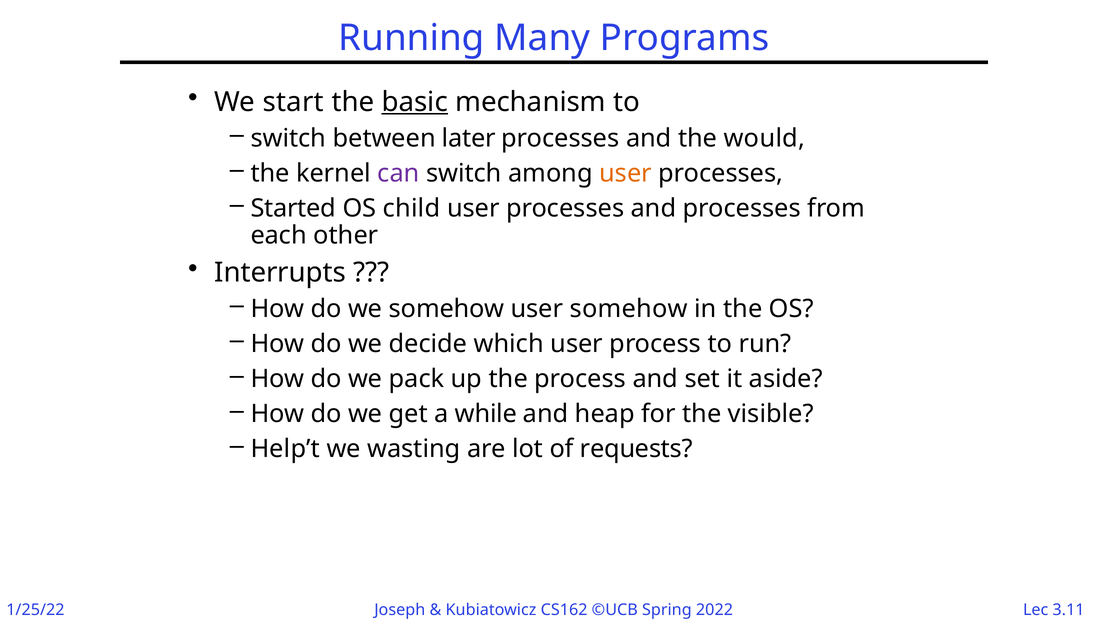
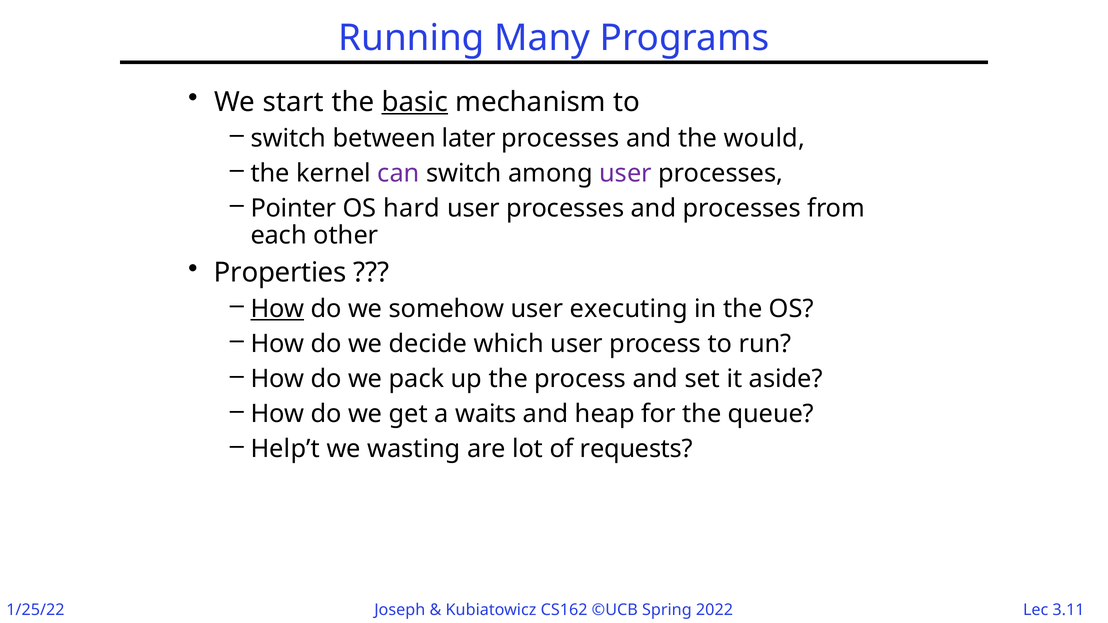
user colour: orange -> purple (626, 173)
Started: Started -> Pointer (293, 208)
child: child -> hard (411, 208)
Interrupts: Interrupts -> Properties (280, 273)
How underline: none -> present (277, 309)
user somehow: somehow -> executing (629, 309)
while: while -> waits (486, 414)
visible: visible -> queue (771, 414)
